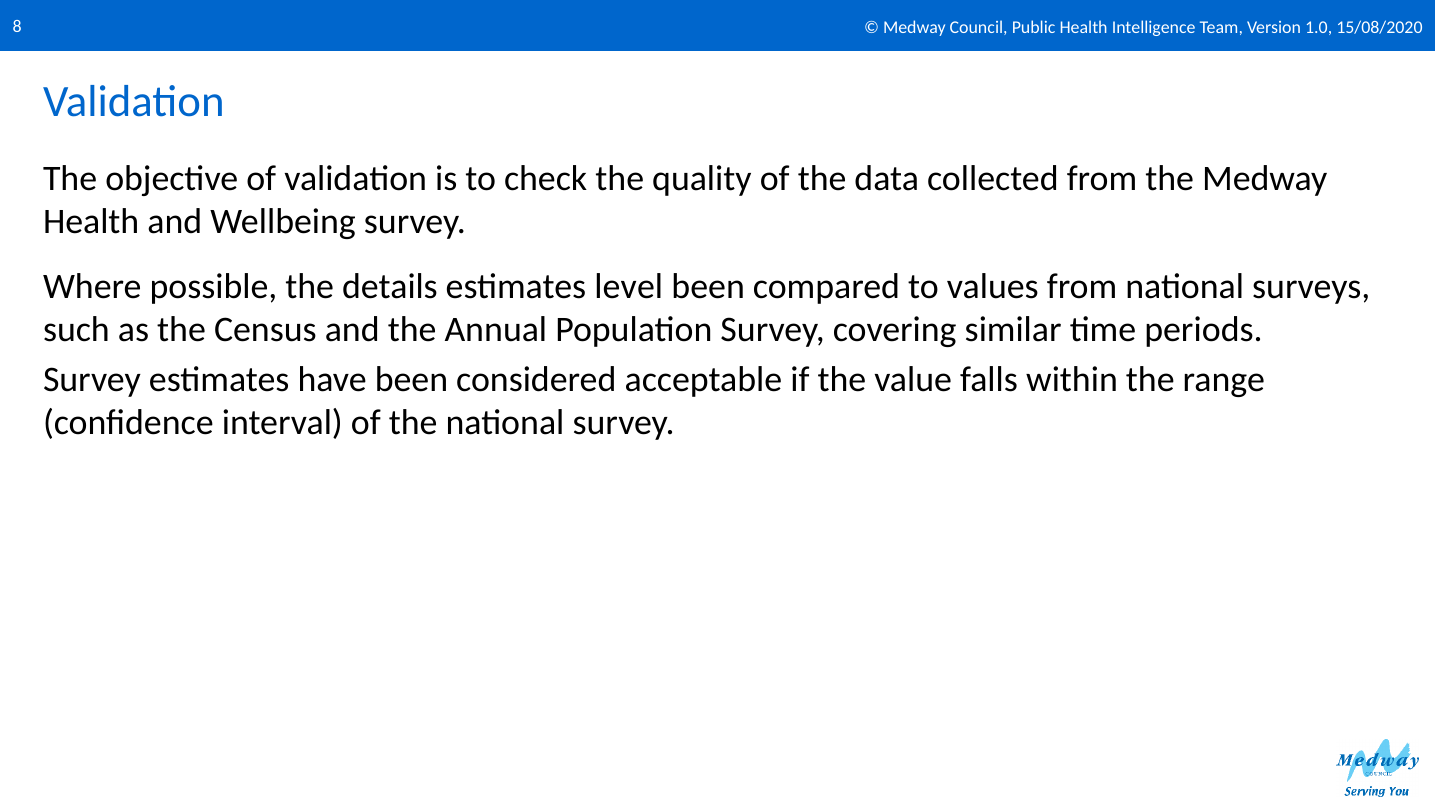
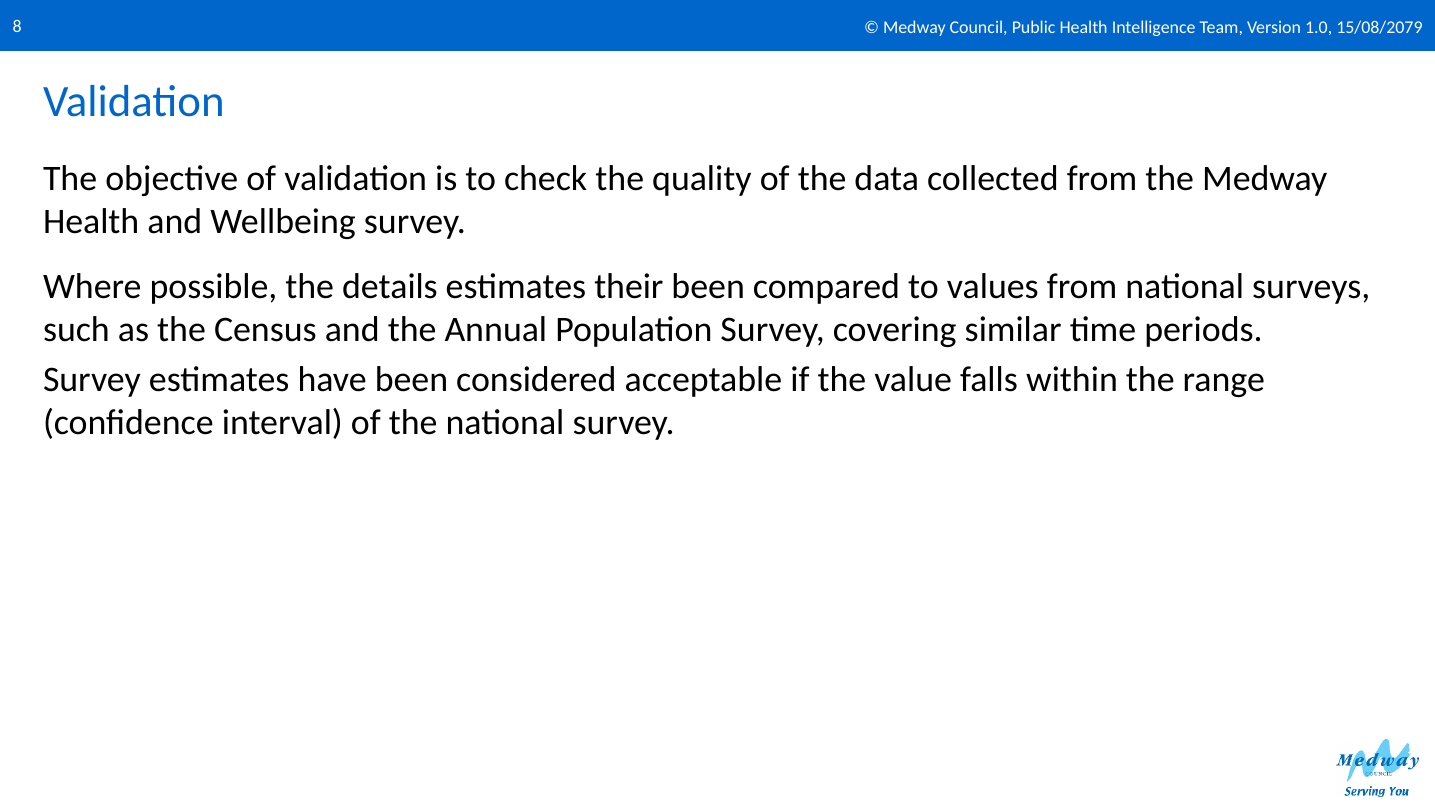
15/08/2020: 15/08/2020 -> 15/08/2079 (1379, 28)
level: level -> their (629, 286)
